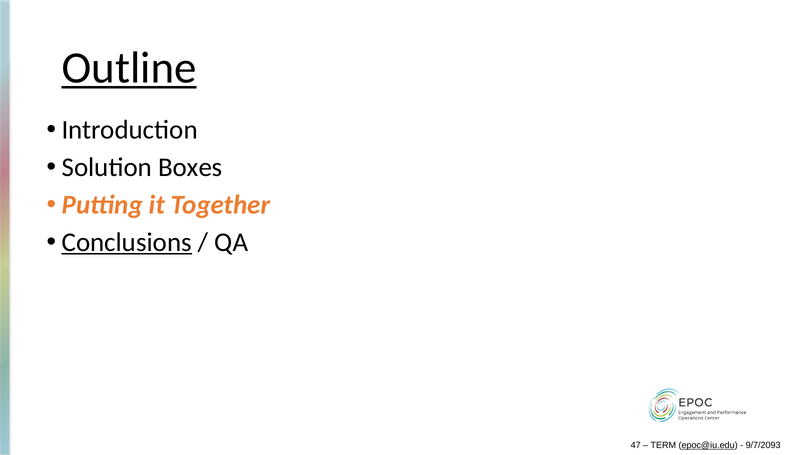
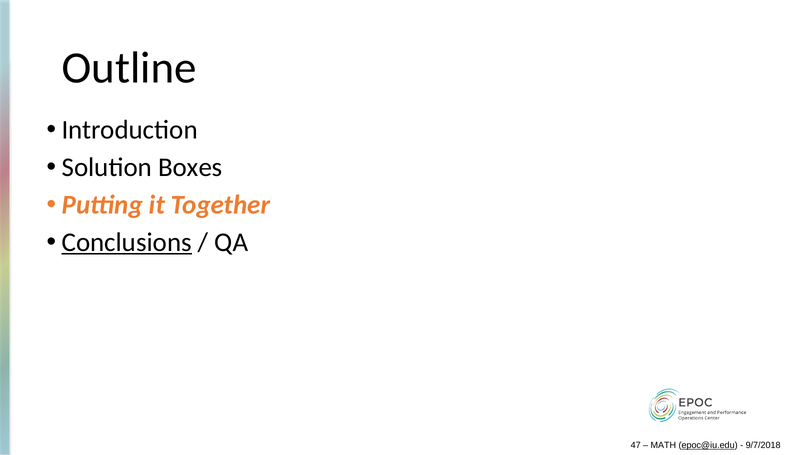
Outline underline: present -> none (129, 68)
TERM: TERM -> MATH (663, 445)
9/7/2093: 9/7/2093 -> 9/7/2018 (763, 445)
